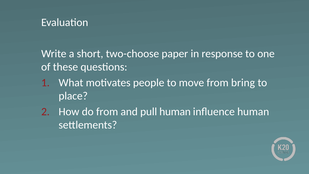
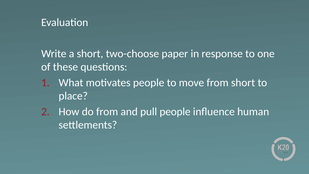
from bring: bring -> short (243, 83)
pull human: human -> people (175, 112)
